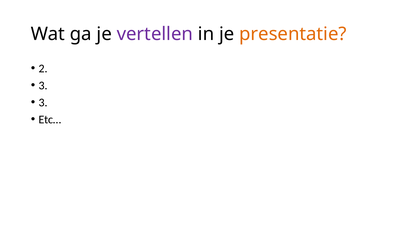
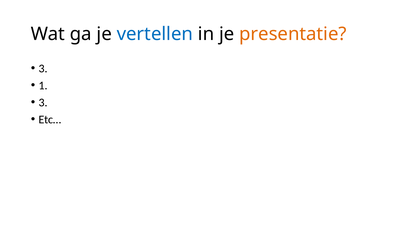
vertellen colour: purple -> blue (155, 34)
2: 2 -> 3 (43, 69)
3: 3 -> 1 (43, 86)
